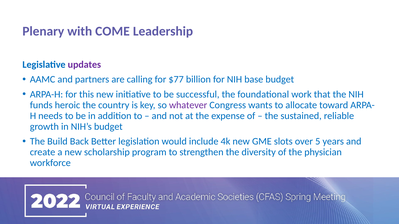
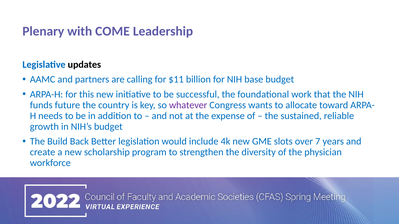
updates colour: purple -> black (84, 65)
$77: $77 -> $11 (176, 80)
heroic: heroic -> future (67, 105)
5: 5 -> 7 (318, 142)
